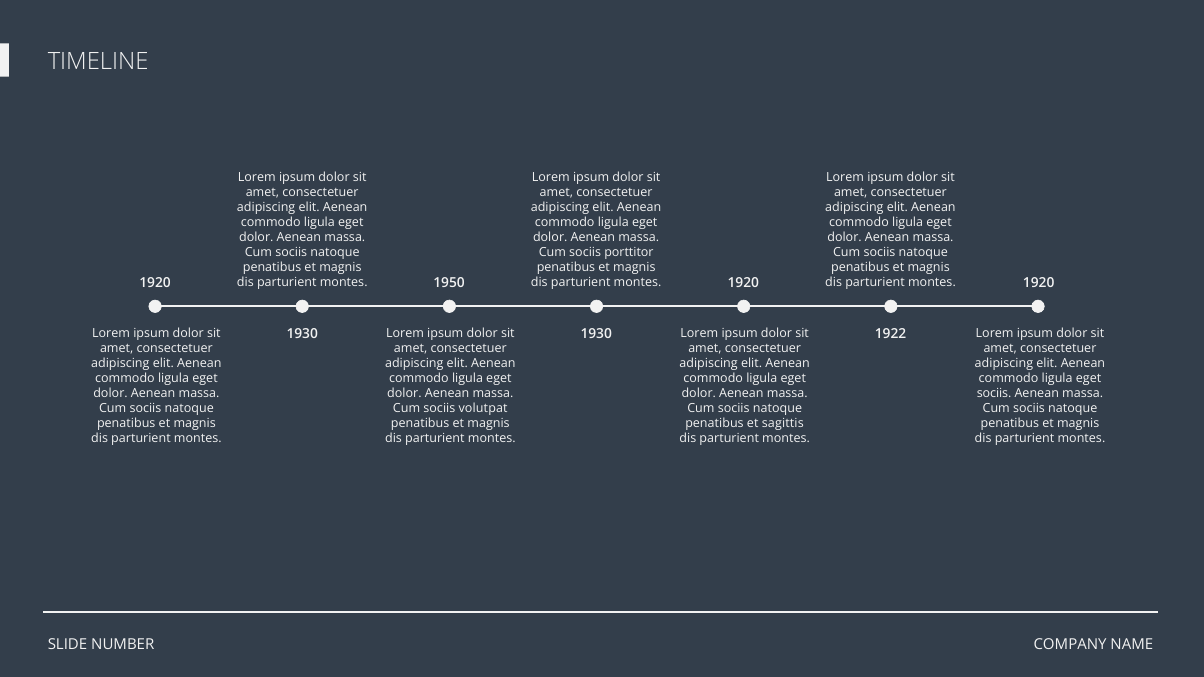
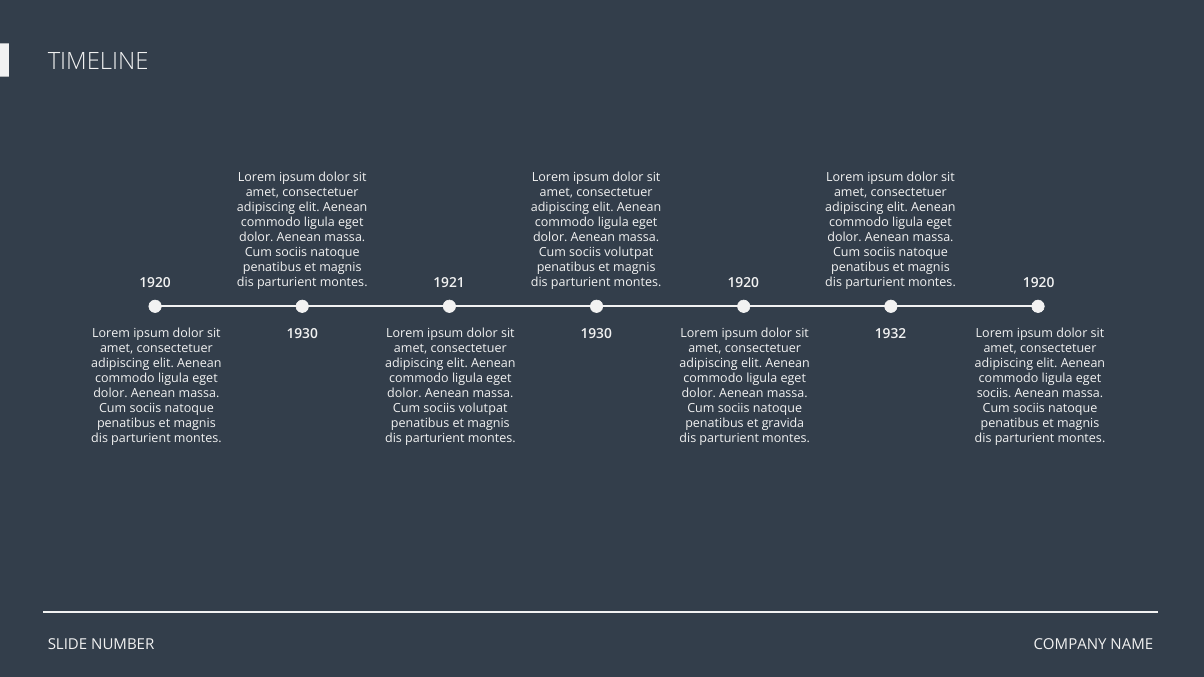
porttitor: porttitor -> volutpat (629, 253)
1950: 1950 -> 1921 (449, 283)
1922: 1922 -> 1932 (891, 334)
sagittis: sagittis -> gravida (783, 424)
